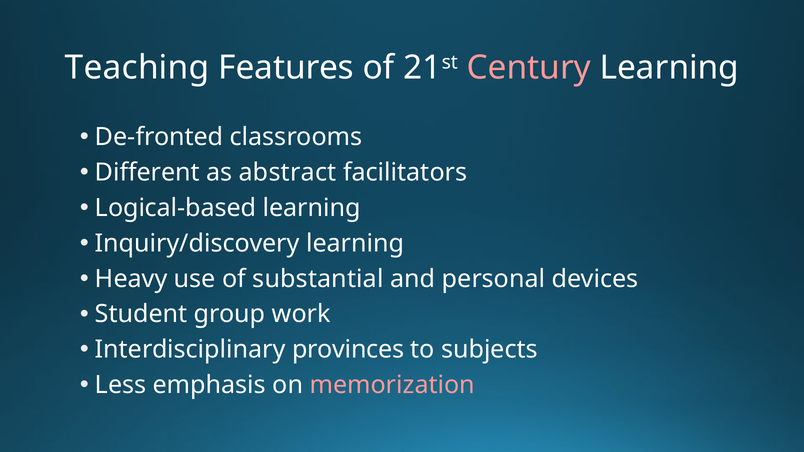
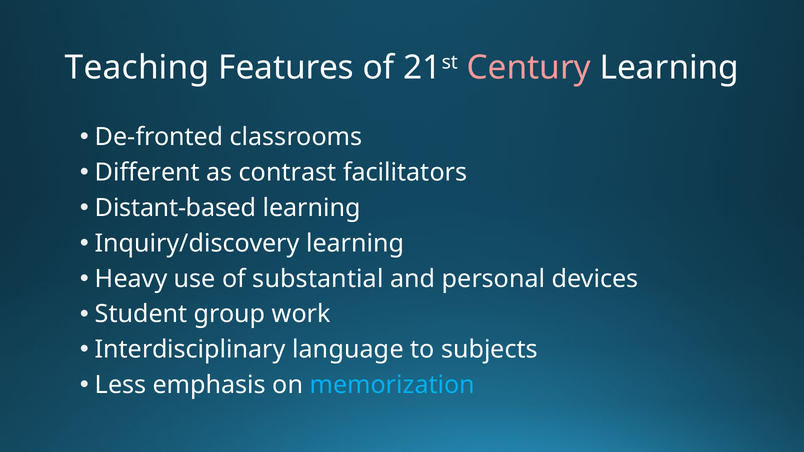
abstract: abstract -> contrast (288, 172)
Logical-based: Logical-based -> Distant-based (176, 208)
provinces: provinces -> language (348, 350)
memorization colour: pink -> light blue (392, 385)
